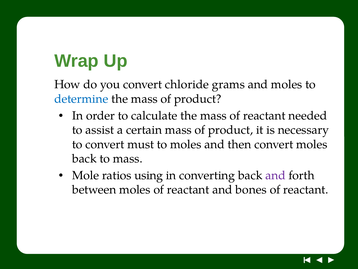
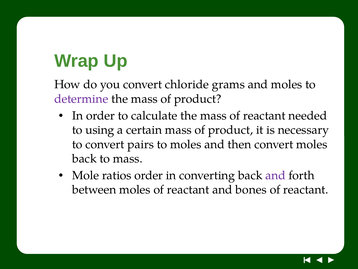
determine colour: blue -> purple (81, 99)
assist: assist -> using (100, 130)
must: must -> pairs (141, 144)
ratios using: using -> order (149, 175)
